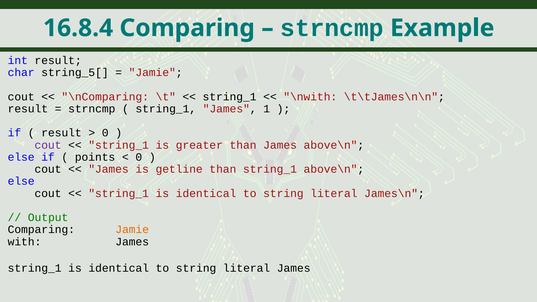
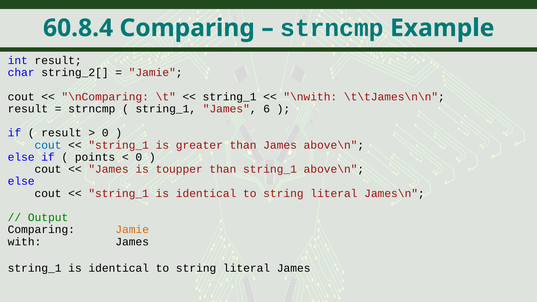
16.8.4: 16.8.4 -> 60.8.4 (78, 28)
string_5[: string_5[ -> string_2[ (75, 73)
1: 1 -> 6 (267, 109)
cout colour: purple -> blue (48, 145)
getline: getline -> toupper (179, 169)
